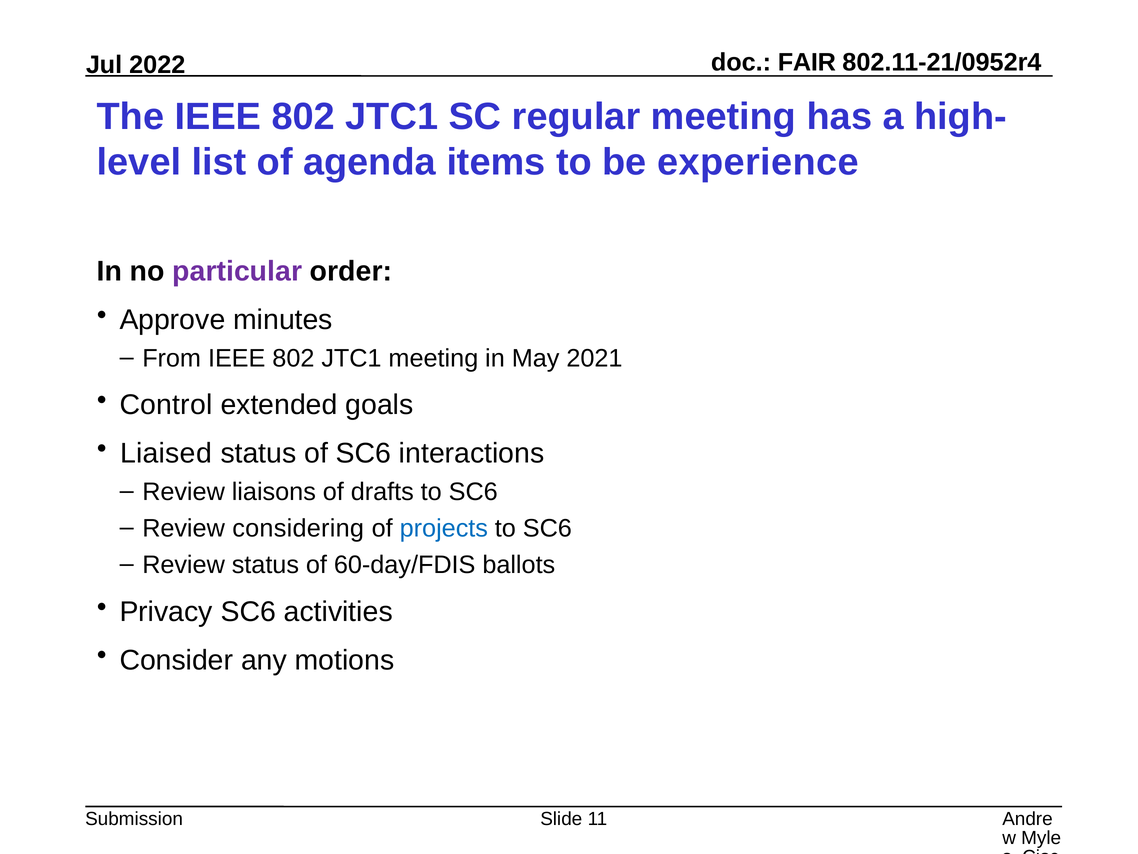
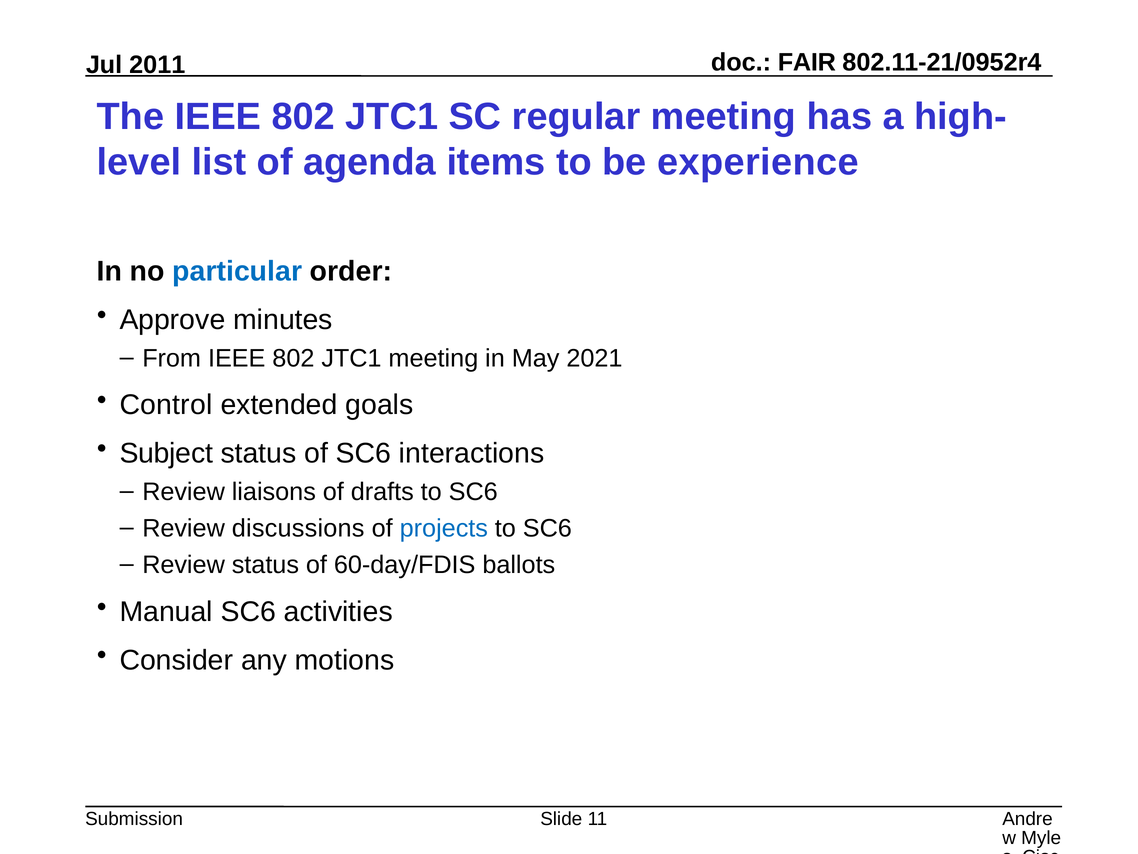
2022: 2022 -> 2011 (157, 65)
particular colour: purple -> blue (237, 271)
Liaised: Liaised -> Subject (166, 453)
considering: considering -> discussions (298, 528)
Privacy: Privacy -> Manual (166, 611)
